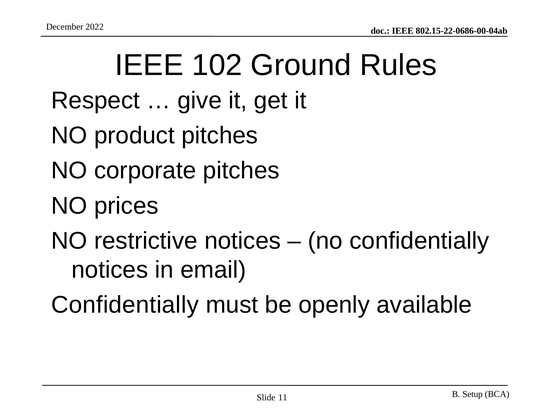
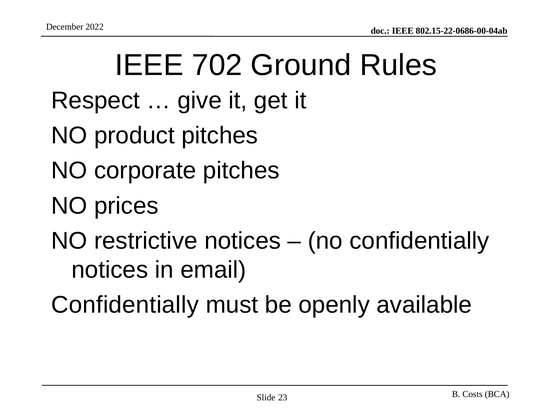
102: 102 -> 702 (217, 65)
Setup: Setup -> Costs (472, 394)
11: 11 -> 23 (283, 398)
